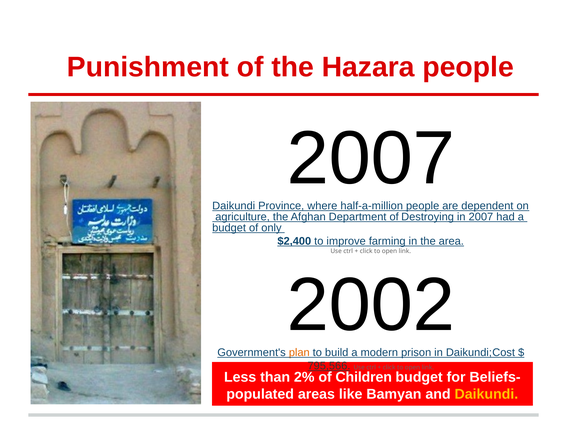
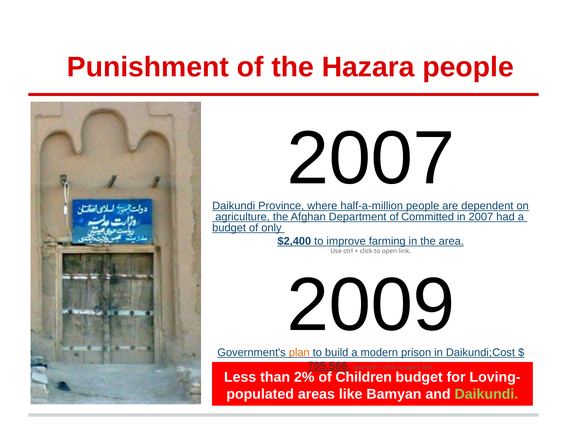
Destroying: Destroying -> Committed (428, 217)
2002: 2002 -> 2009 (371, 305)
Beliefs-: Beliefs- -> Loving- (495, 377)
Daikundi colour: yellow -> light green (486, 394)
